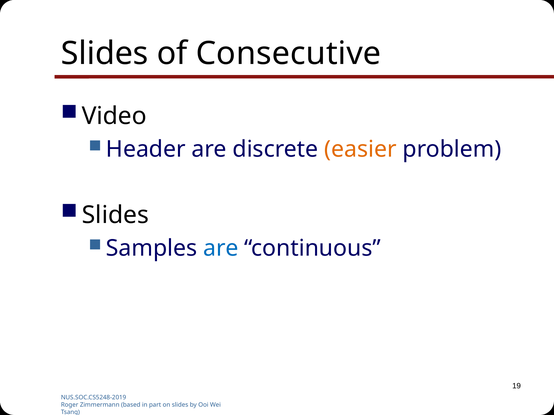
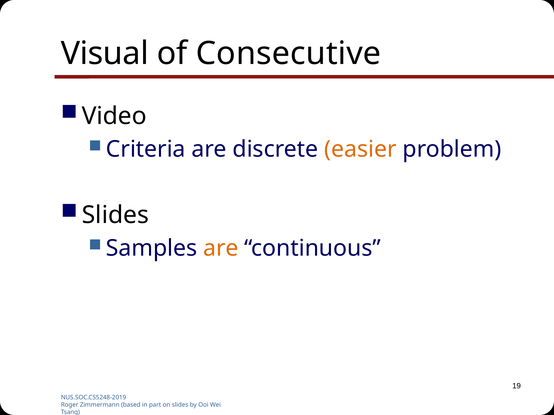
Slides: Slides -> Visual (105, 54)
Header: Header -> Criteria (146, 149)
are colour: blue -> orange (221, 248)
